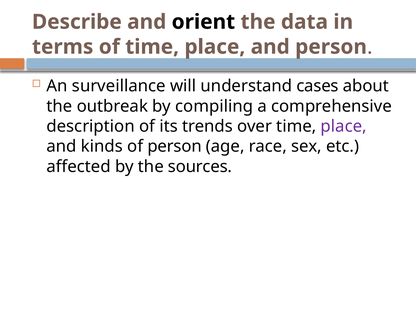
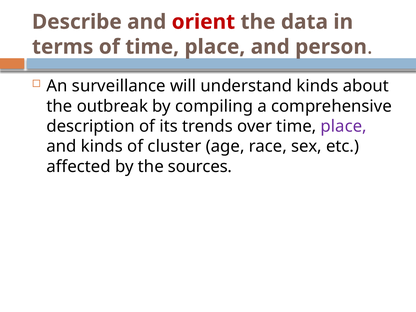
orient colour: black -> red (203, 22)
understand cases: cases -> kinds (317, 86)
of person: person -> cluster (174, 146)
